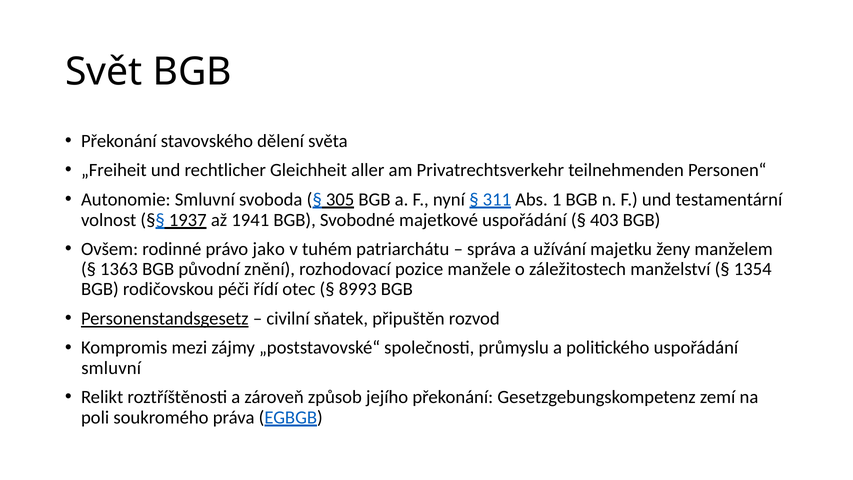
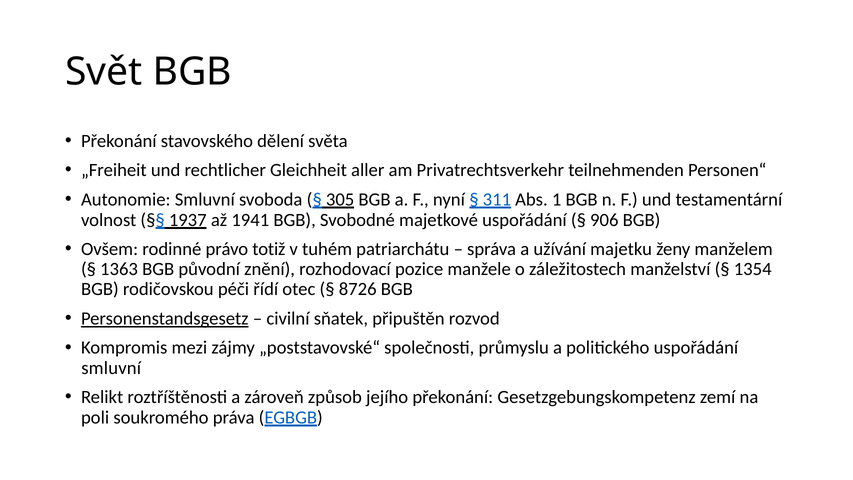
403: 403 -> 906 (604, 220)
jako: jako -> totiž (269, 249)
8993: 8993 -> 8726 (358, 289)
